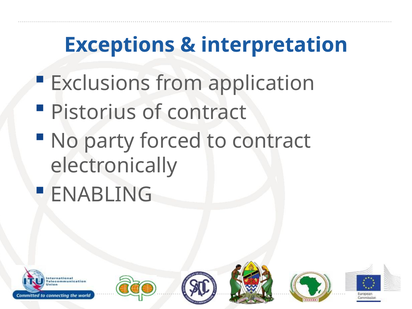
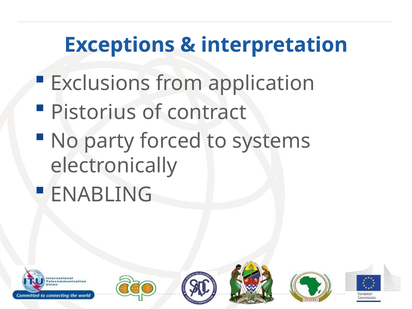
to contract: contract -> systems (271, 141)
